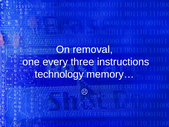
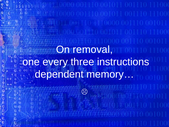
technology: technology -> dependent (59, 74)
